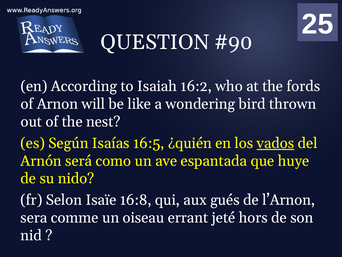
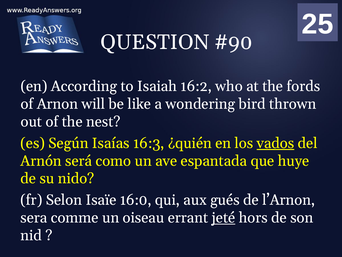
16:5: 16:5 -> 16:3 (149, 143)
16:8: 16:8 -> 16:0 (136, 200)
jeté underline: none -> present (224, 217)
